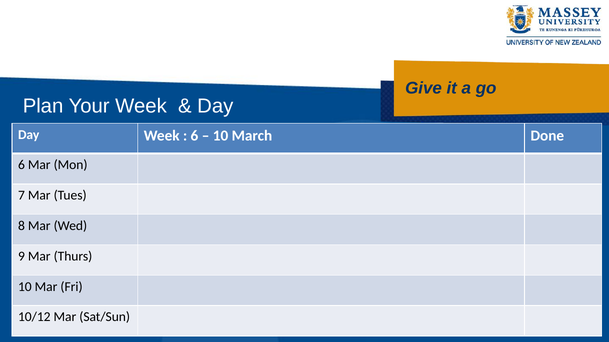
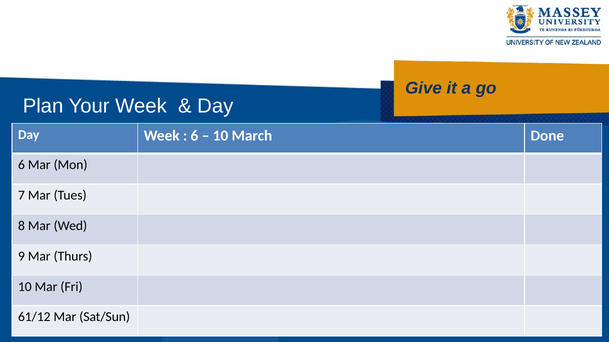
10/12: 10/12 -> 61/12 (34, 318)
